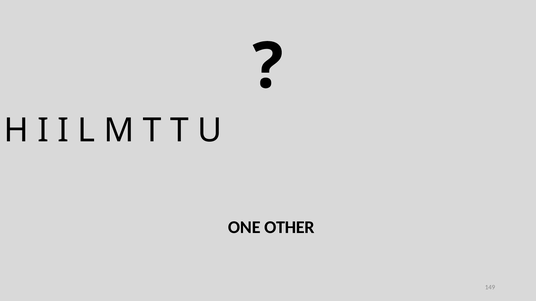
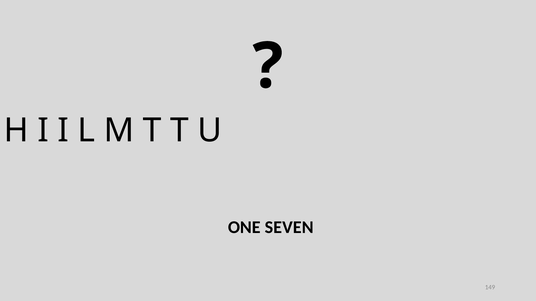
OTHER: OTHER -> SEVEN (289, 228)
